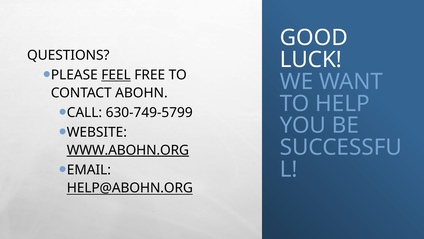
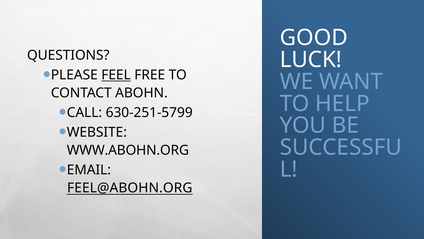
630-749-5799: 630-749-5799 -> 630-251-5799 (149, 112)
WWW.ABOHN.ORG underline: present -> none (128, 150)
HELP@ABOHN.ORG: HELP@ABOHN.ORG -> FEEL@ABOHN.ORG (130, 188)
